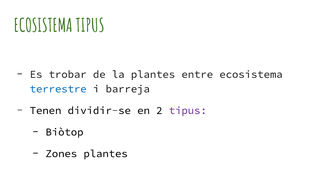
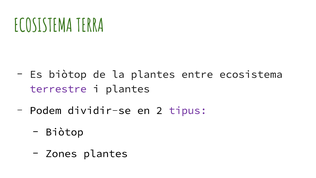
ECOSISTEMA TIPUS: TIPUS -> TERRA (90, 26)
Es trobar: trobar -> biòtop (68, 74)
terrestre colour: blue -> purple (58, 89)
i barreja: barreja -> plantes (128, 89)
Tenen: Tenen -> Podem (46, 110)
